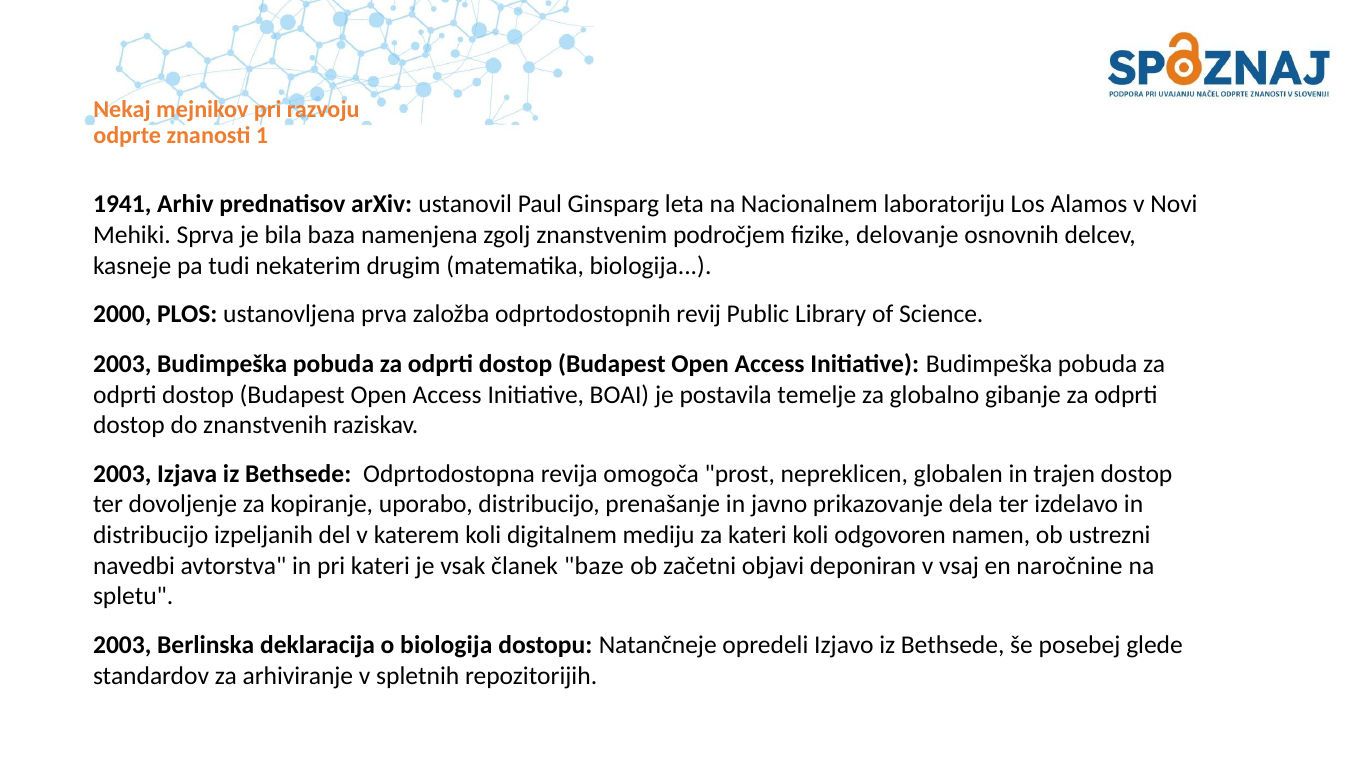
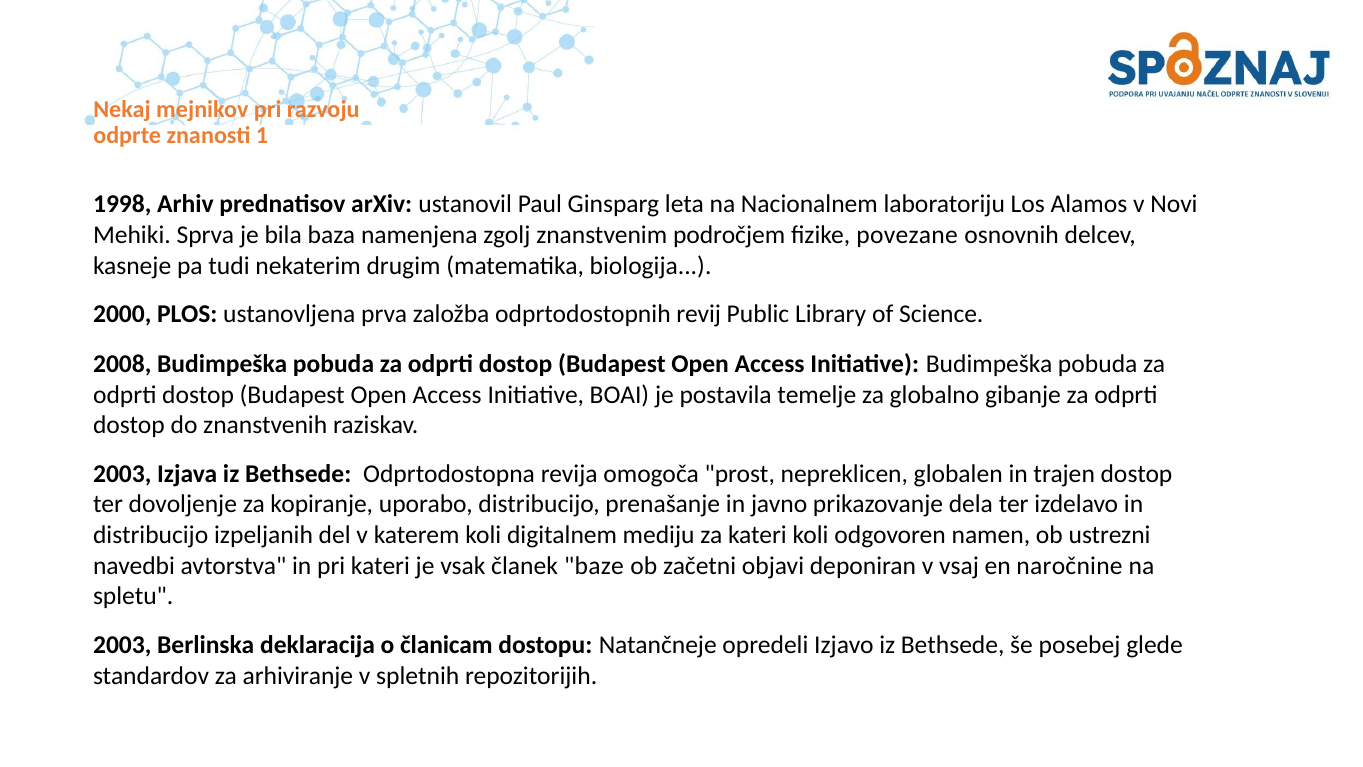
1941: 1941 -> 1998 (122, 204)
delovanje: delovanje -> povezane (907, 235)
2003: 2003 -> 2008 (122, 364)
o biologija: biologija -> članicam (446, 645)
